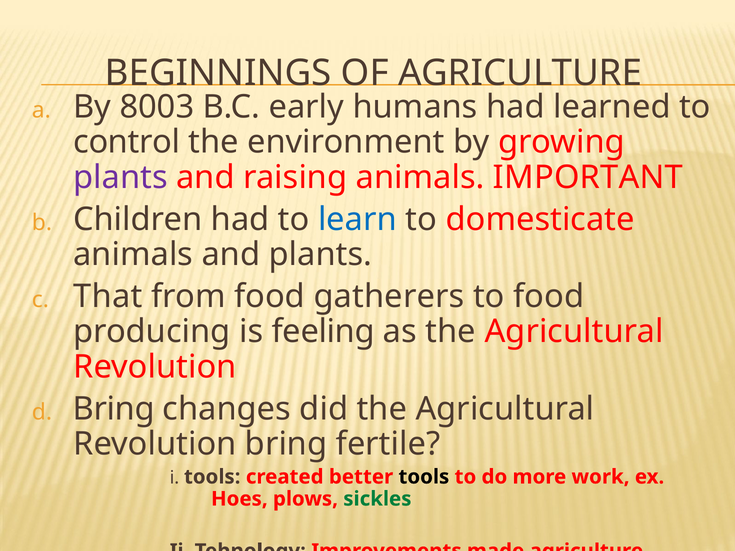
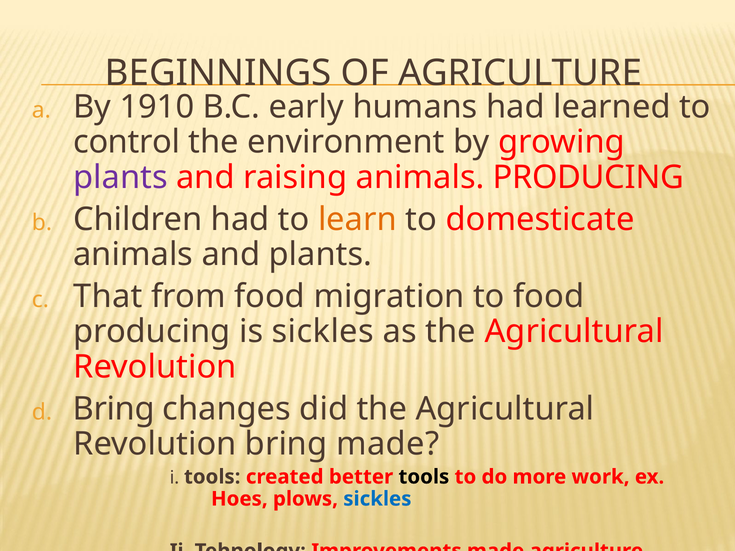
8003: 8003 -> 1910 (157, 107)
animals IMPORTANT: IMPORTANT -> PRODUCING (588, 177)
learn colour: blue -> orange (357, 219)
gatherers: gatherers -> migration (389, 296)
is feeling: feeling -> sickles (323, 332)
bring fertile: fertile -> made (388, 444)
sickles colour: green -> blue (377, 499)
